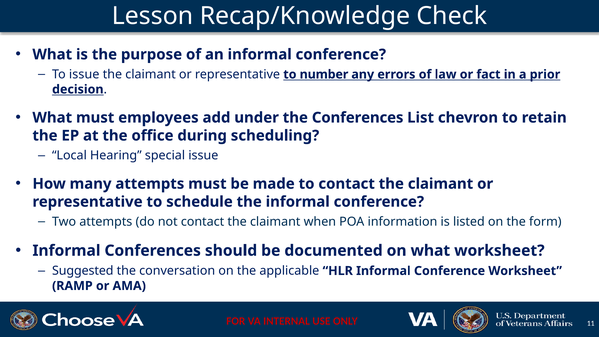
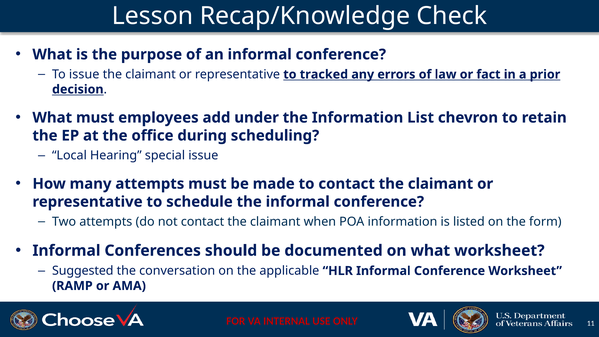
number: number -> tracked (324, 74)
the Conferences: Conferences -> Information (358, 118)
